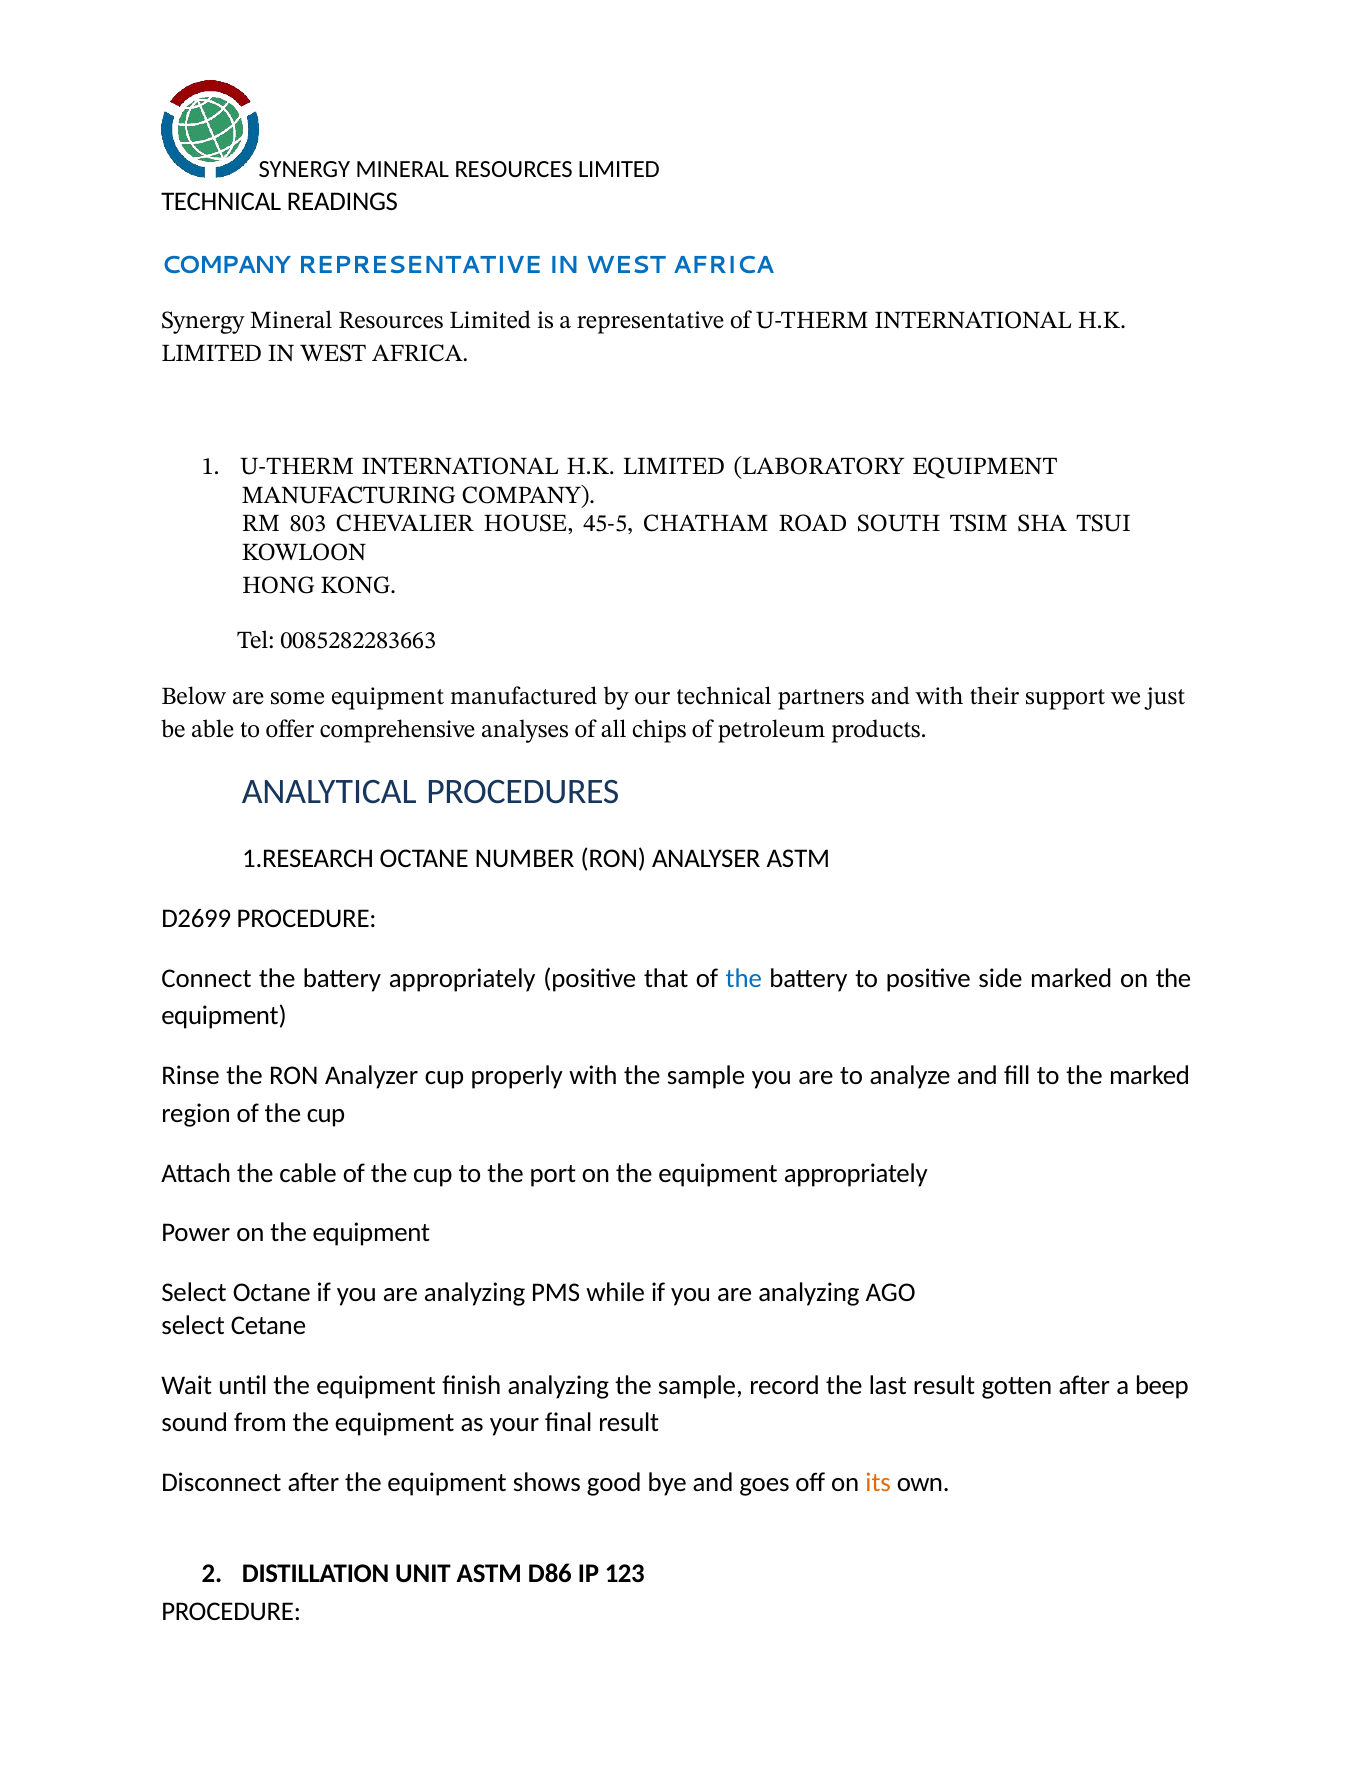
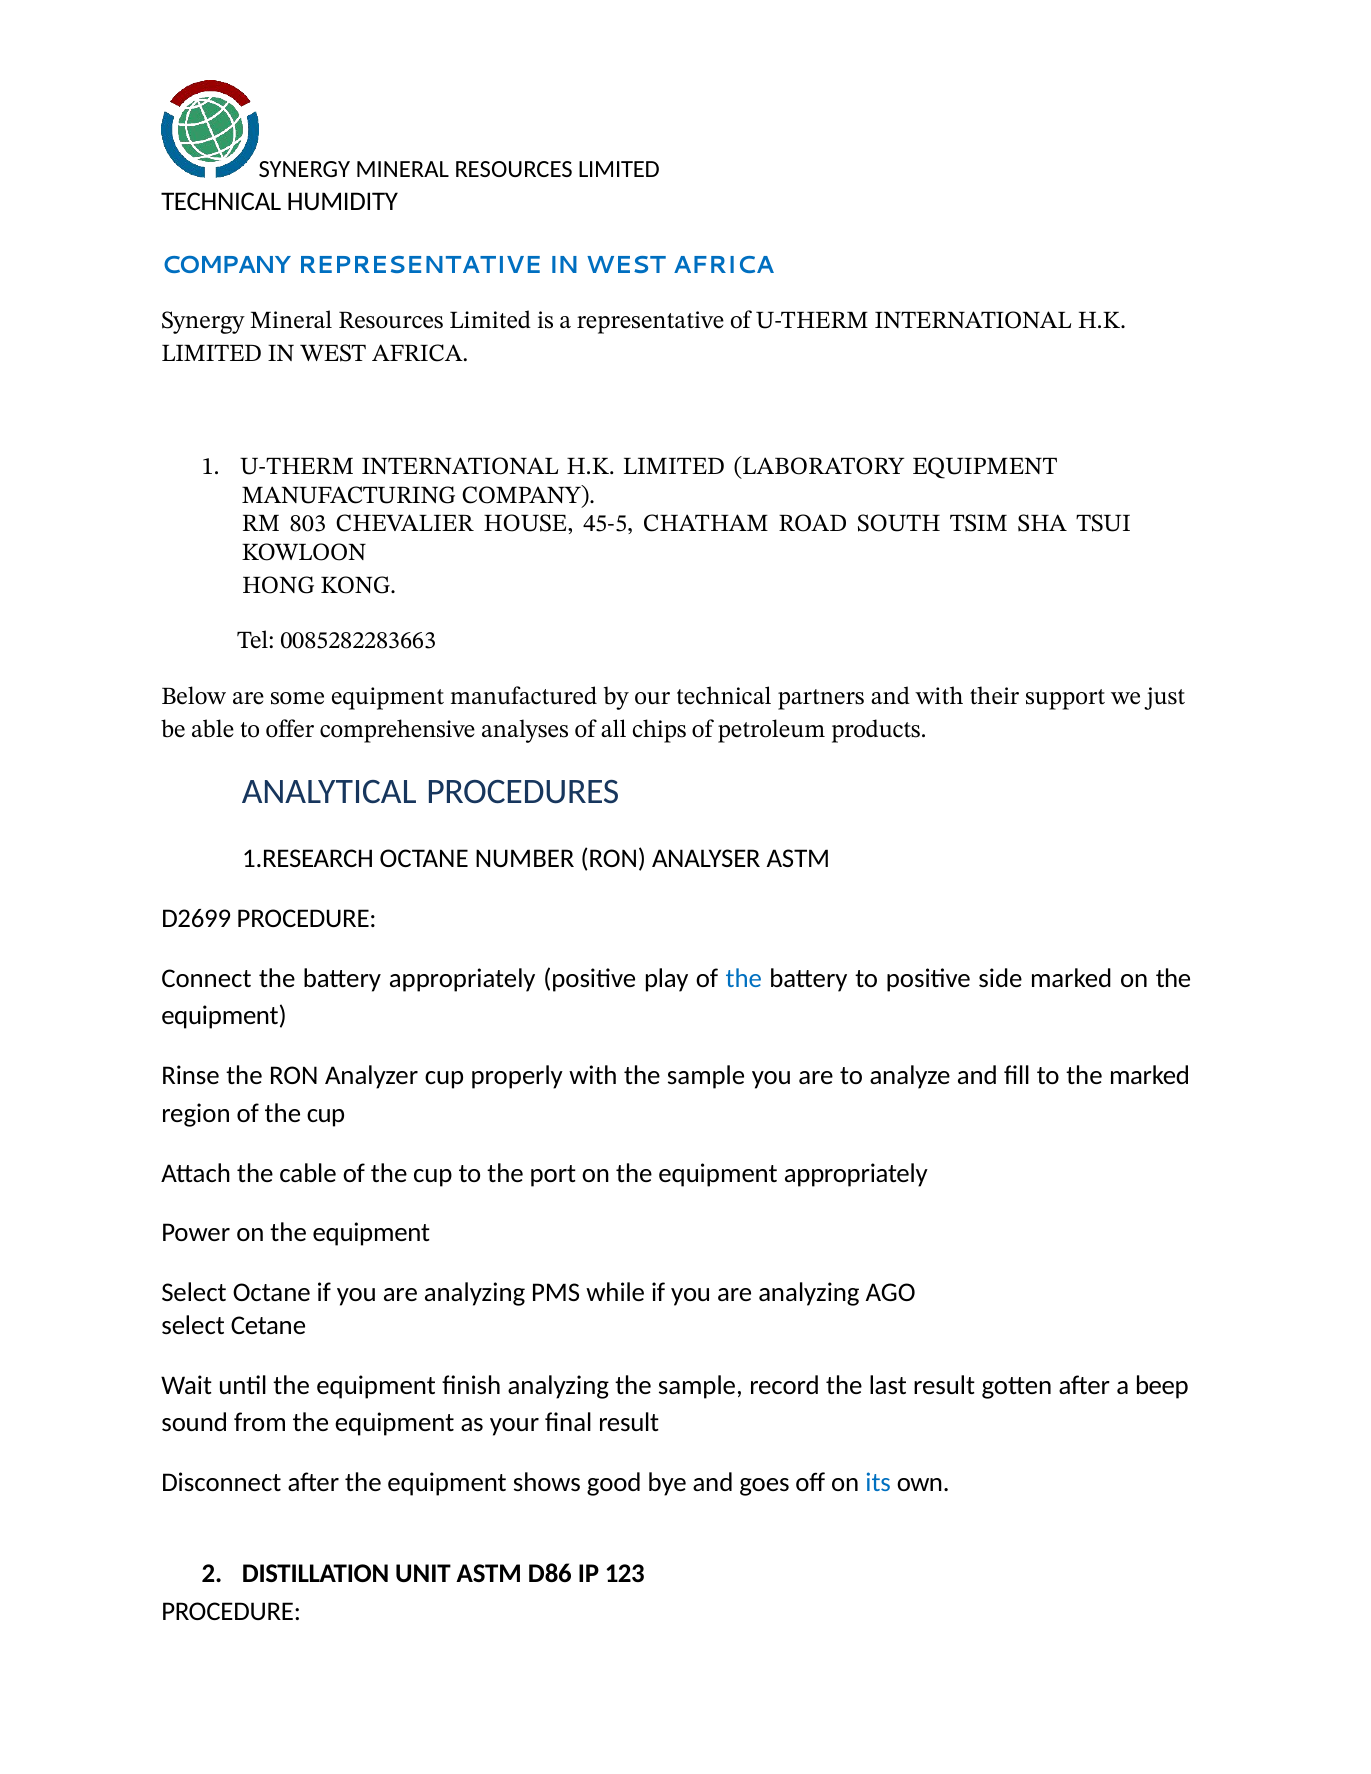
READINGS: READINGS -> HUMIDITY (342, 201)
that: that -> play (666, 978)
its colour: orange -> blue (878, 1483)
